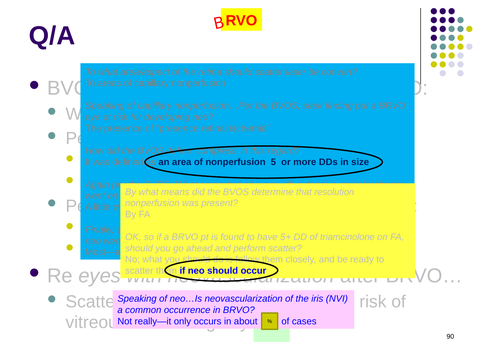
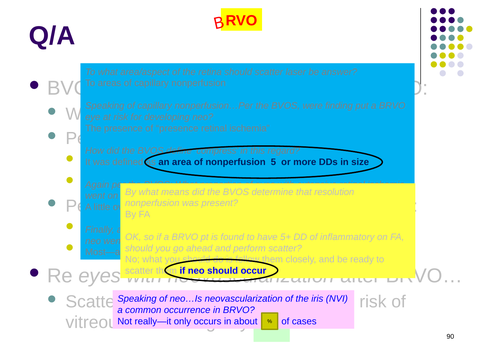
convert: convert -> answer (339, 72)
seek: seek -> were (313, 106)
triamcinolone: triamcinolone -> inflammatory (347, 237)
